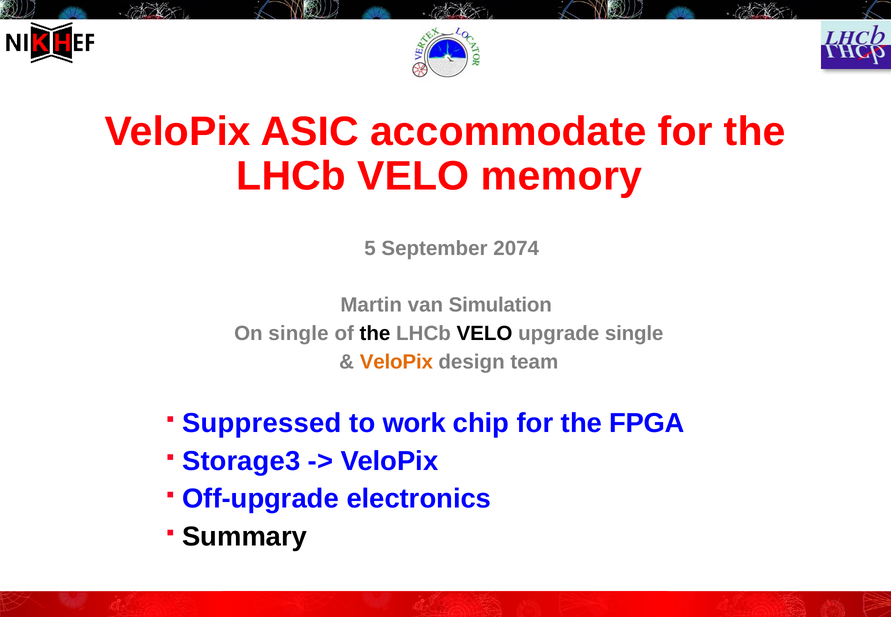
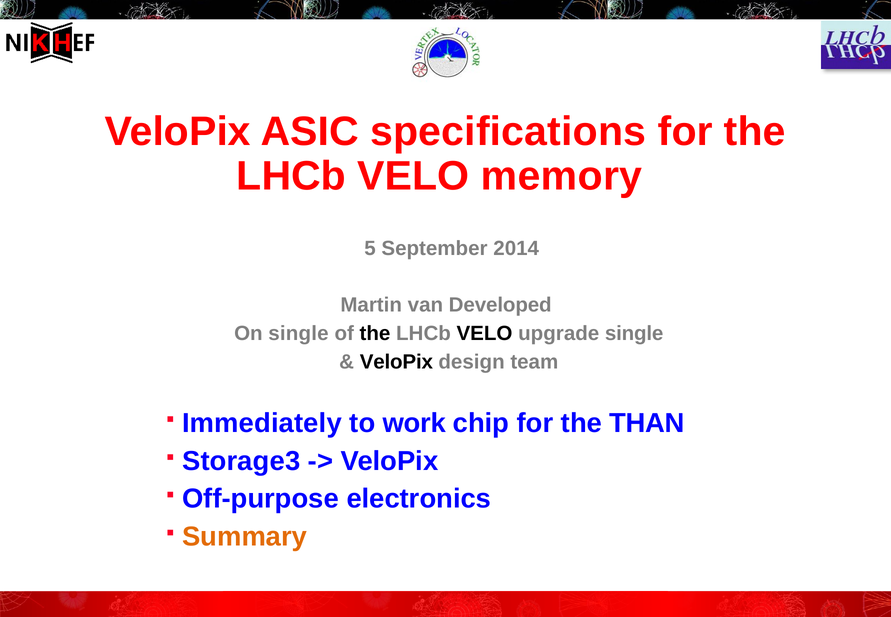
accommodate: accommodate -> specifications (508, 132)
2074: 2074 -> 2014 (516, 248)
Simulation: Simulation -> Developed (500, 305)
VeloPix colour: orange -> black (396, 362)
Suppressed: Suppressed -> Immediately (262, 423)
FPGA: FPGA -> THAN (647, 423)
Off-upgrade: Off-upgrade -> Off-purpose (261, 499)
Summary colour: black -> orange (245, 537)
